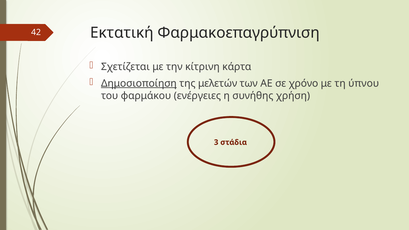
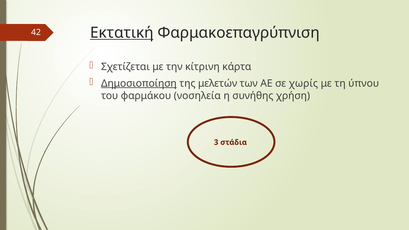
Εκτατική underline: none -> present (122, 33)
χρόνο: χρόνο -> χωρίς (303, 83)
ενέργειες: ενέργειες -> νοσηλεία (197, 96)
